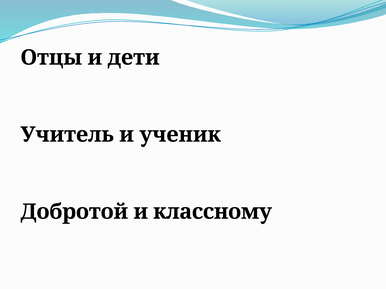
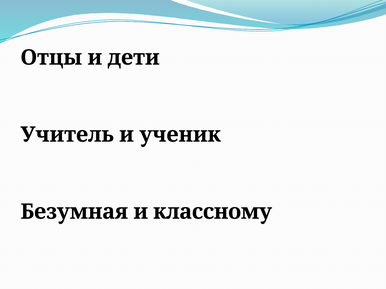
Добротой: Добротой -> Безумная (74, 212)
